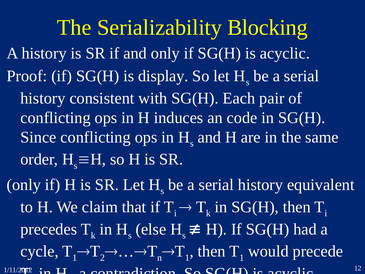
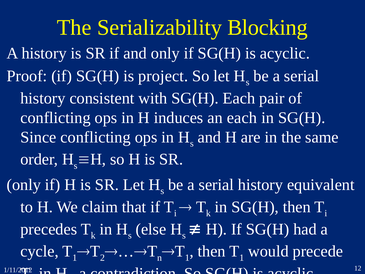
display: display -> project (163, 76)
an code: code -> each (242, 118)
